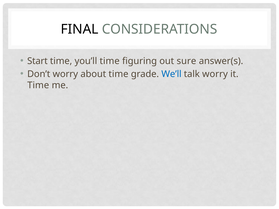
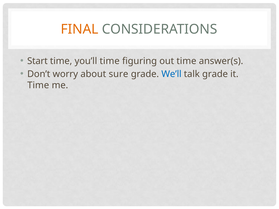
FINAL colour: black -> orange (80, 29)
out sure: sure -> time (186, 61)
about time: time -> sure (118, 74)
talk worry: worry -> grade (215, 74)
